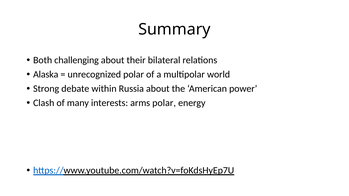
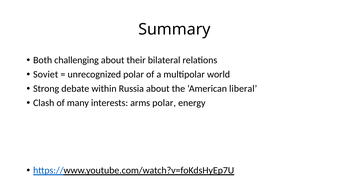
Alaska: Alaska -> Soviet (46, 75)
power: power -> liberal (243, 89)
